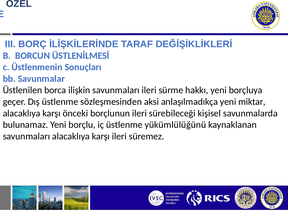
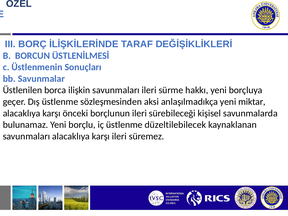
yükümlülüğünü: yükümlülüğünü -> düzeltilebilecek (175, 125)
